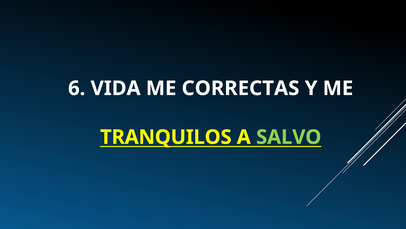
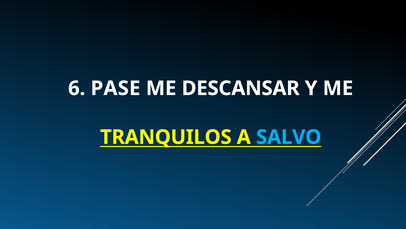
VIDA: VIDA -> PASE (116, 88)
CORRECTAS: CORRECTAS -> DESCANSAR (241, 88)
SALVO colour: light green -> light blue (289, 137)
